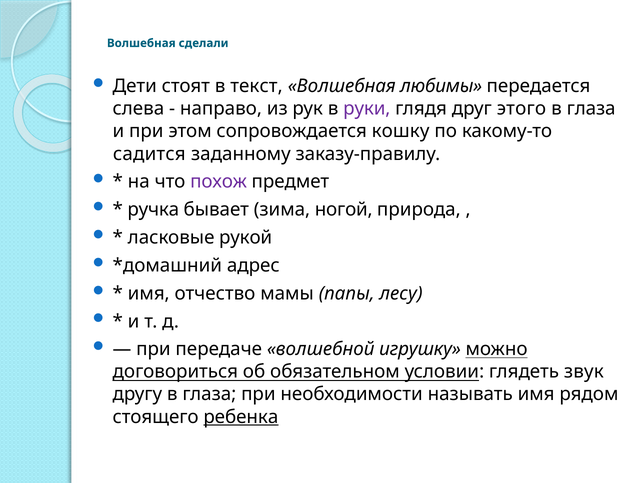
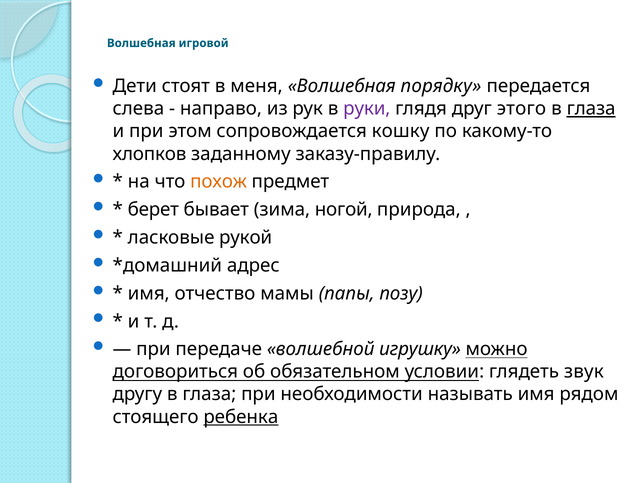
сделали: сделали -> игровой (204, 43)
текст: текст -> меня (256, 86)
любимы: любимы -> порядку (441, 86)
глаза underline: none -> present (591, 109)
садится: садится -> хлопков (150, 154)
похож colour: purple -> orange (219, 182)
ручка: ручка -> берет (153, 210)
лесу: лесу -> позу (401, 293)
